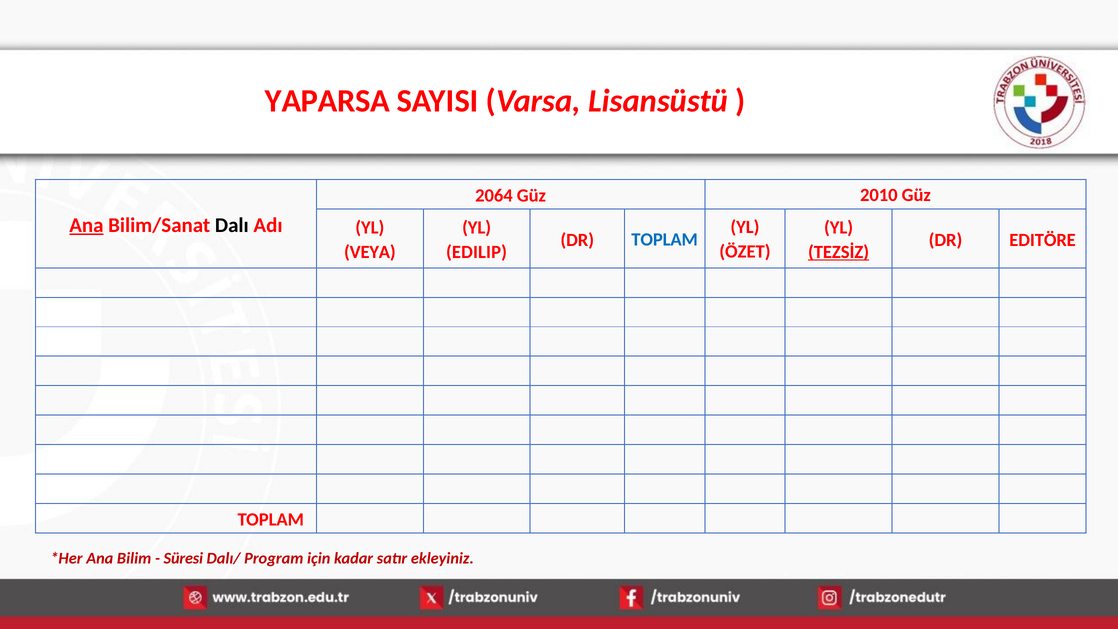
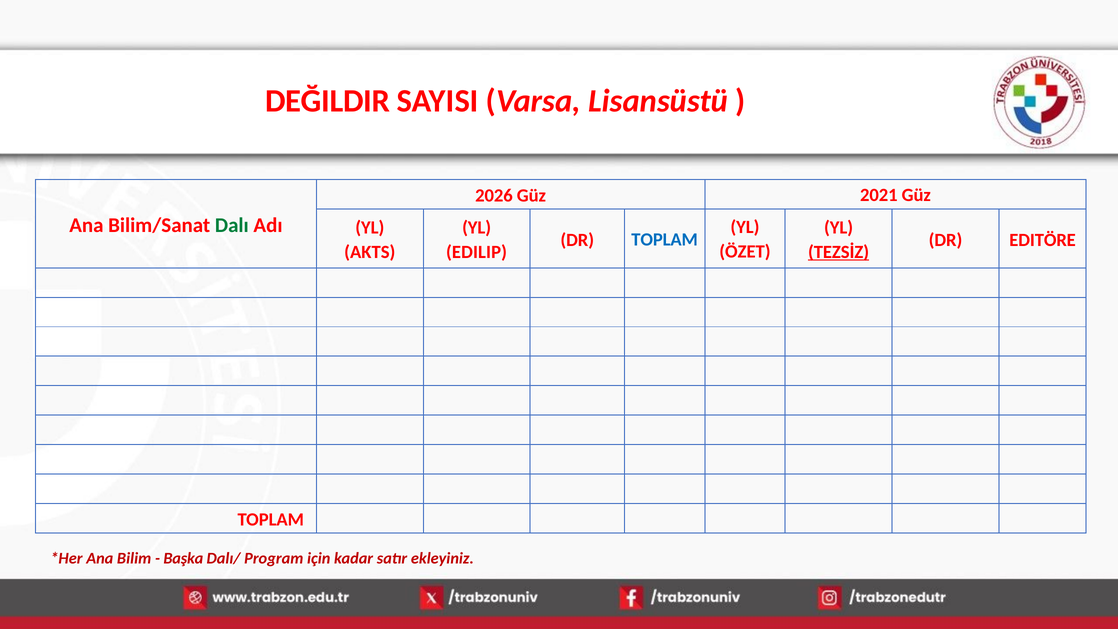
YAPARSA: YAPARSA -> DEĞILDIR (328, 101)
2064: 2064 -> 2026 (494, 196)
2010: 2010 -> 2021 (879, 195)
Ana underline: present -> none (86, 225)
Dalı colour: black -> green (232, 225)
VEYA: VEYA -> AKTS (370, 252)
Süresi: Süresi -> Başka (183, 558)
